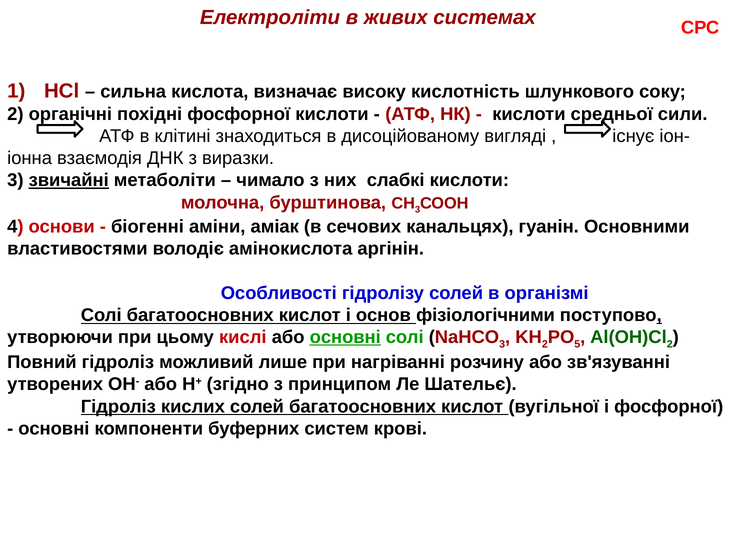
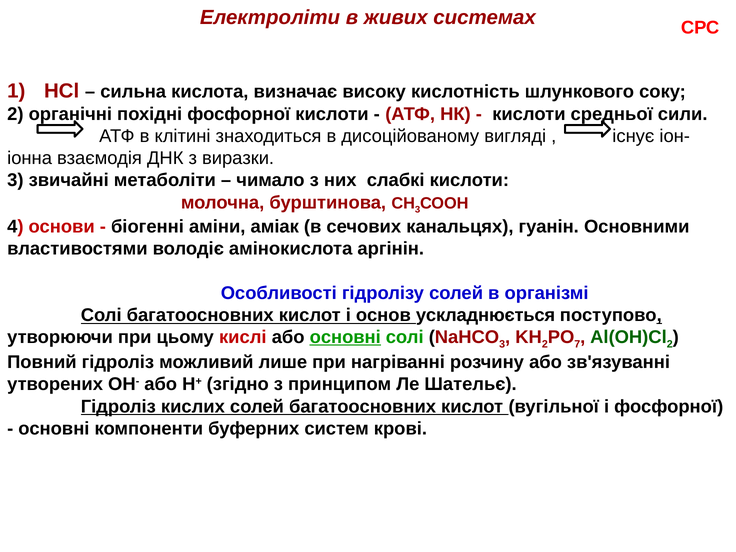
звичайні underline: present -> none (69, 180)
фізіологічними: фізіологічними -> ускладнюється (486, 315)
5: 5 -> 7 (577, 344)
